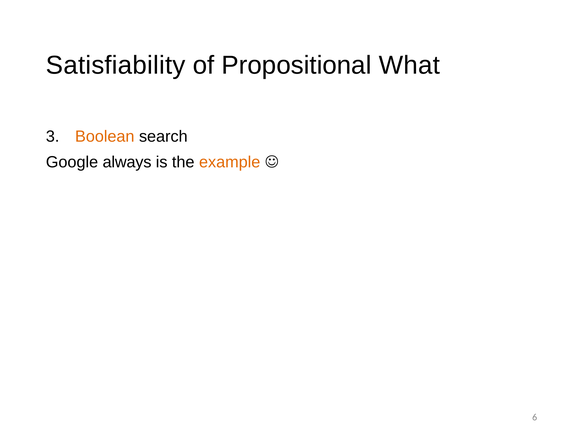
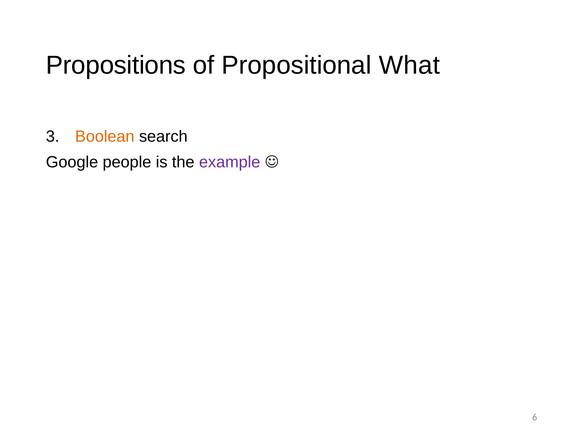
Satisfiability: Satisfiability -> Propositions (116, 65)
always: always -> people (127, 162)
example colour: orange -> purple (230, 162)
